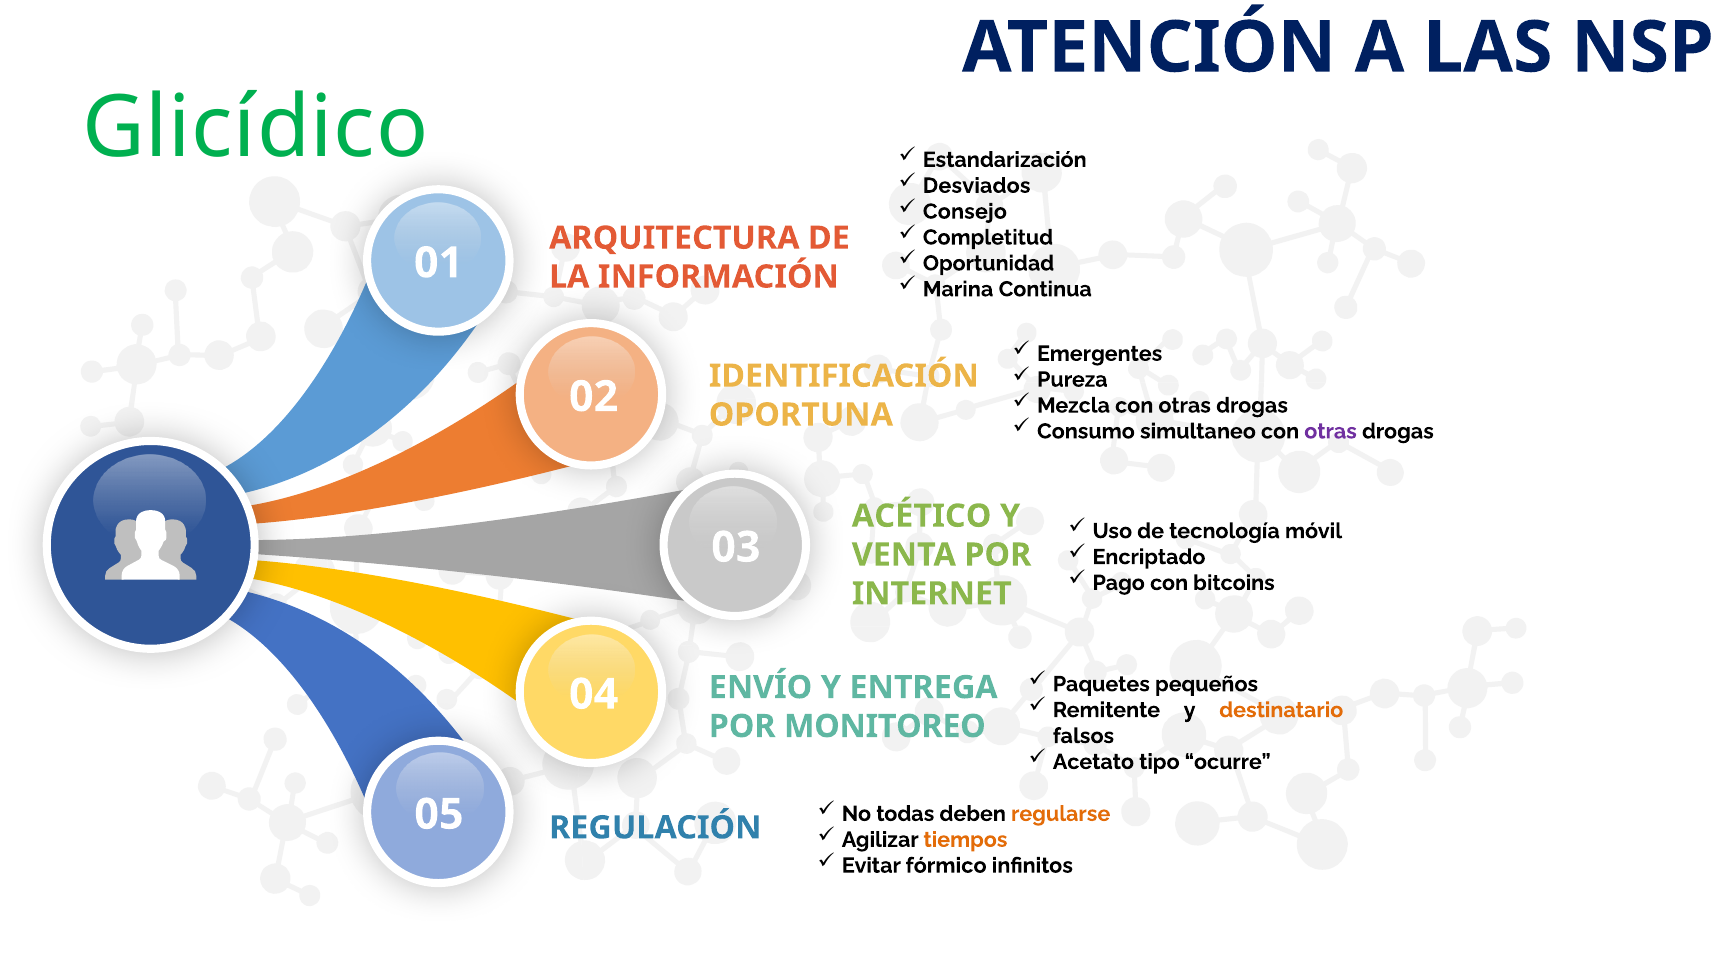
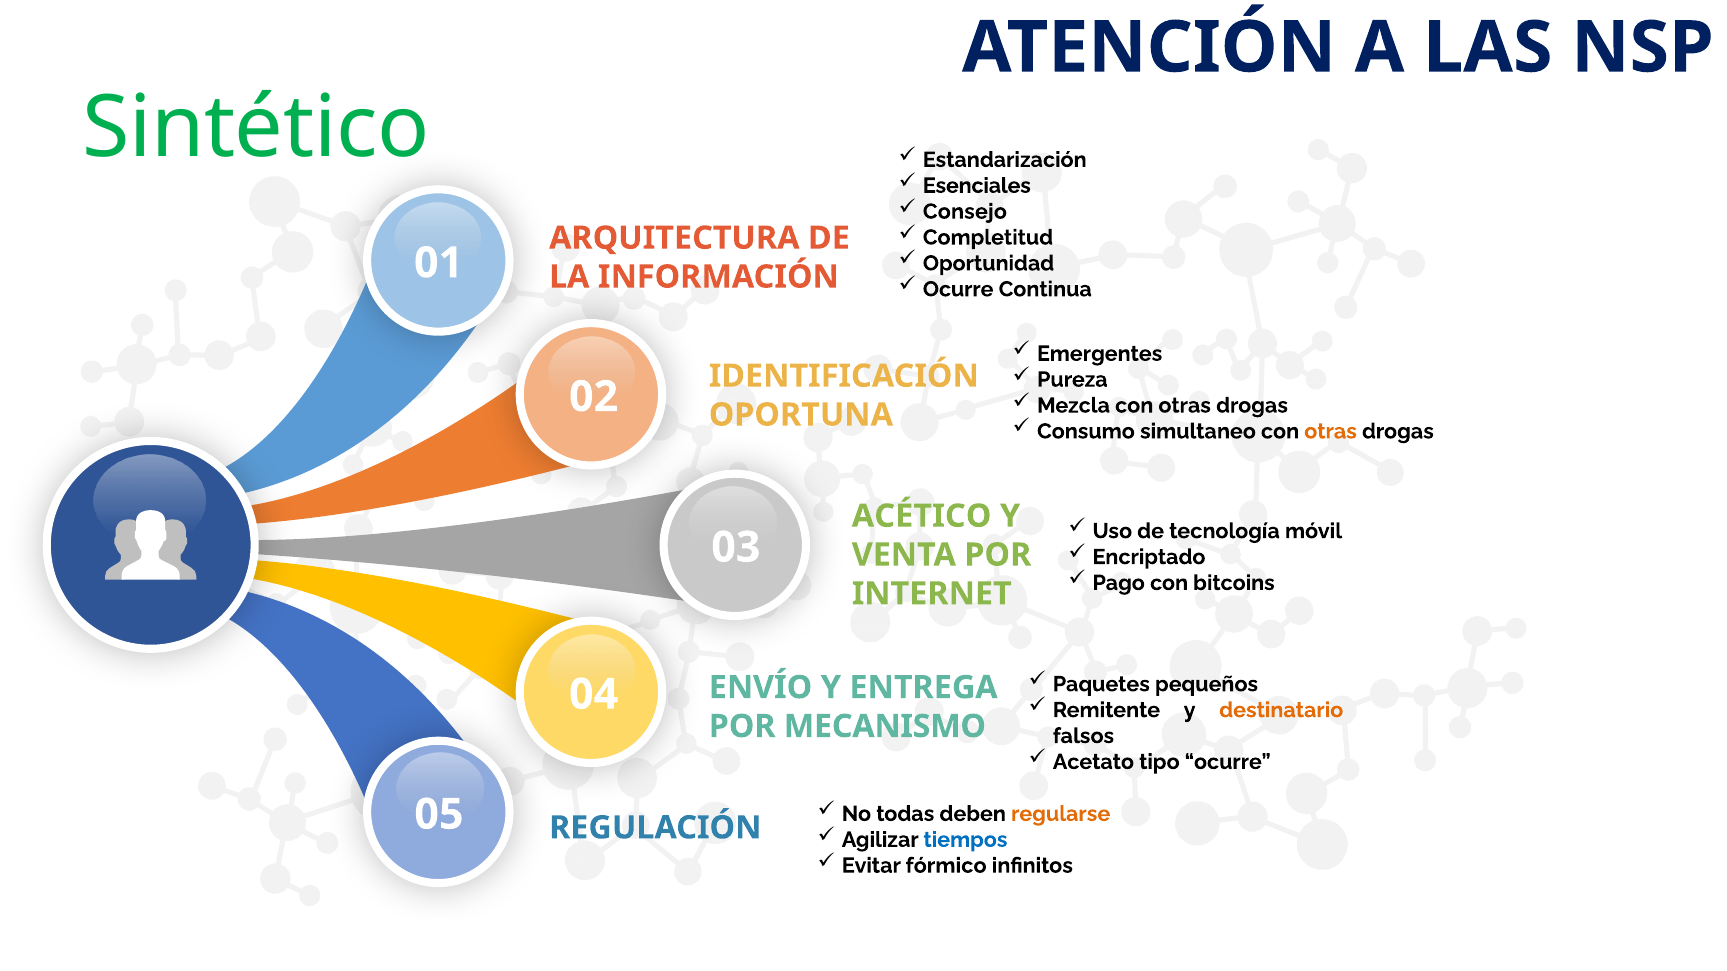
Glicídico: Glicídico -> Sintético (256, 128)
Desviados: Desviados -> Esenciales (977, 186)
Marina: Marina -> Ocurre (958, 289)
otras colour: purple -> orange (1331, 432)
MONITOREO: MONITOREO -> MECANISMO (885, 727)
tiempos colour: orange -> blue (965, 840)
